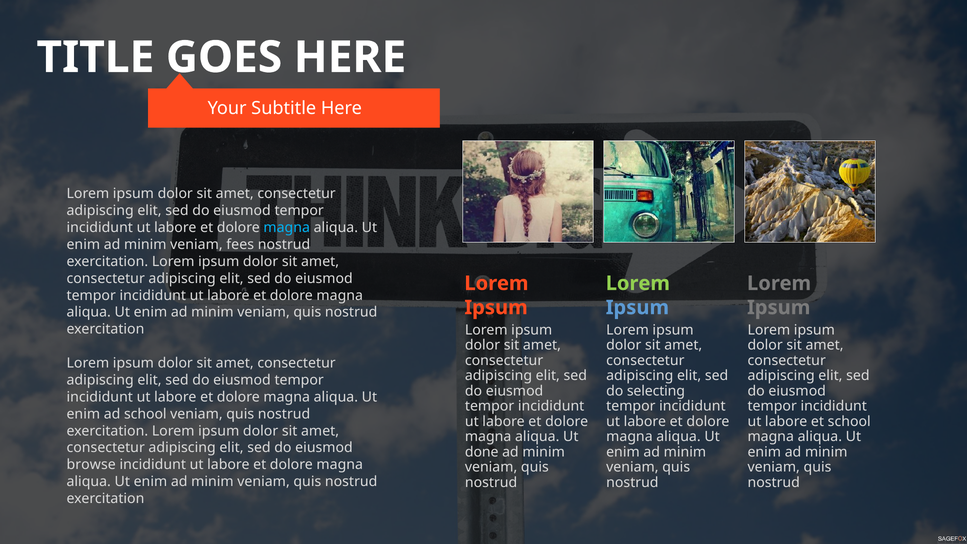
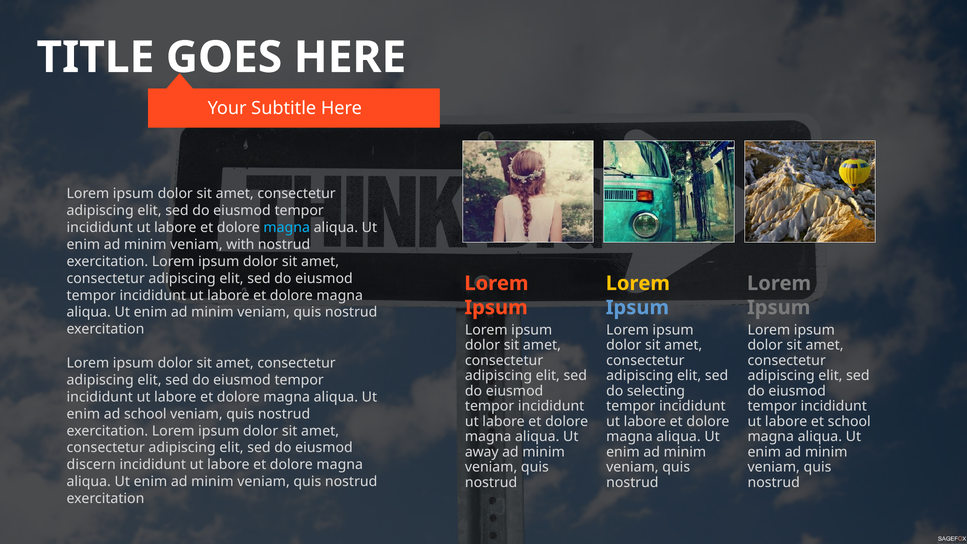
fees: fees -> with (240, 245)
Lorem colour: light green -> yellow (638, 283)
done: done -> away (482, 452)
browse: browse -> discern (91, 465)
